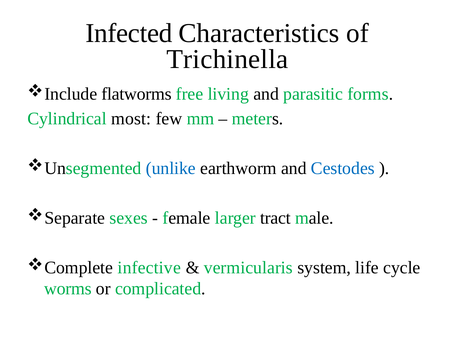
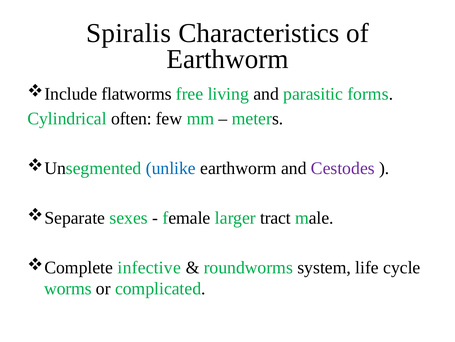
Infected: Infected -> Spiralis (129, 33)
Trichinella: Trichinella -> Earthworm (227, 59)
most: most -> often (131, 118)
Cestodes colour: blue -> purple (343, 168)
vermicularis: vermicularis -> roundworms (248, 267)
